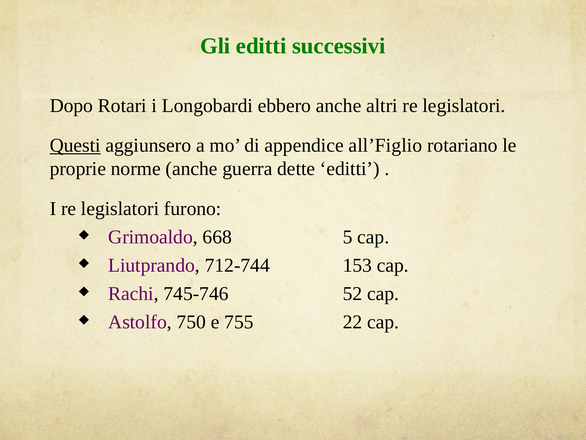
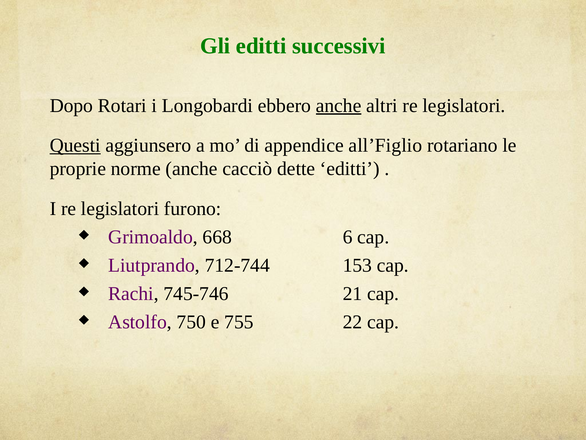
anche underline: none -> present (339, 105)
guerra: guerra -> cacciò (247, 169)
5: 5 -> 6 (348, 237)
52: 52 -> 21 (352, 293)
